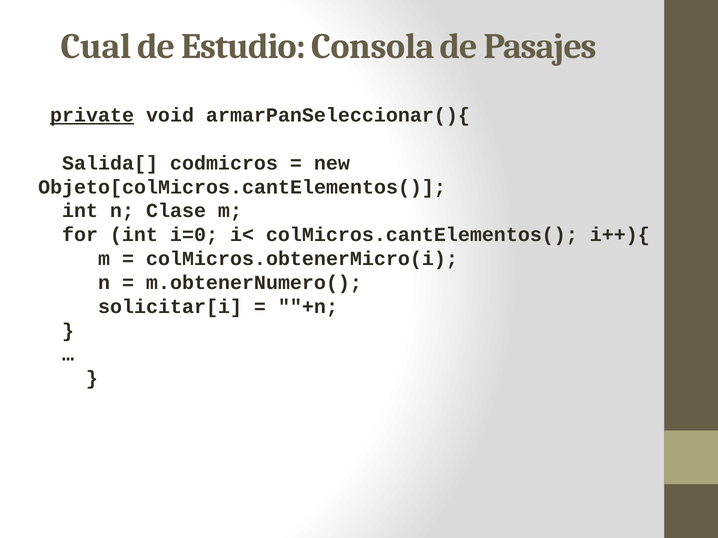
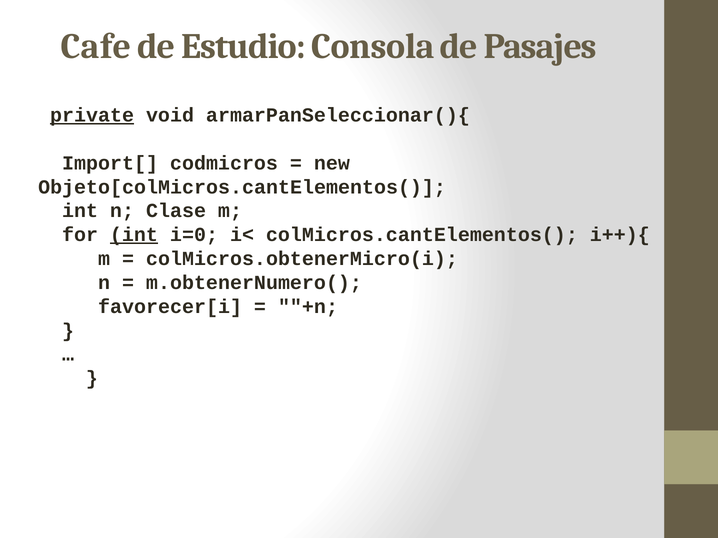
Cual: Cual -> Cafe (96, 47)
Salida[: Salida[ -> Import[ (110, 163)
int underline: none -> present (134, 235)
solicitar[i: solicitar[i -> favorecer[i (170, 307)
